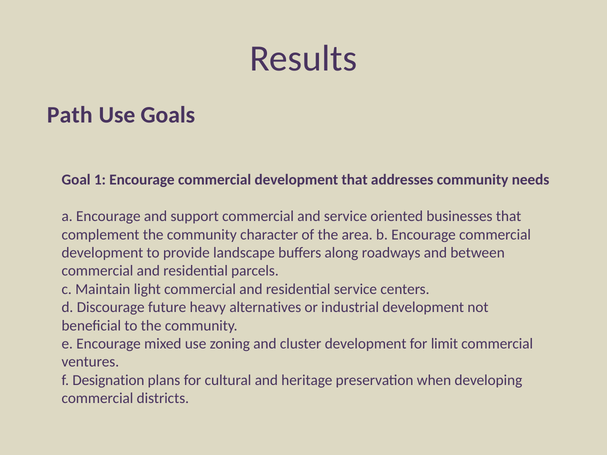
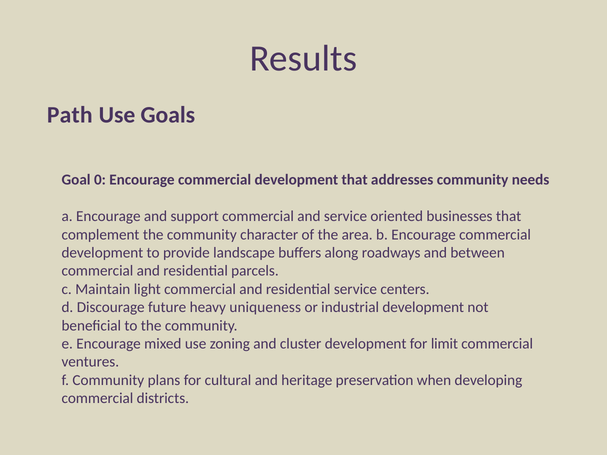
1: 1 -> 0 (100, 180)
alternatives: alternatives -> uniqueness (265, 308)
f Designation: Designation -> Community (108, 380)
